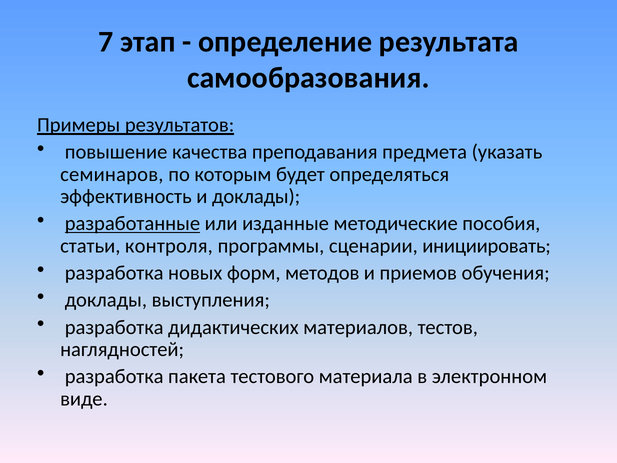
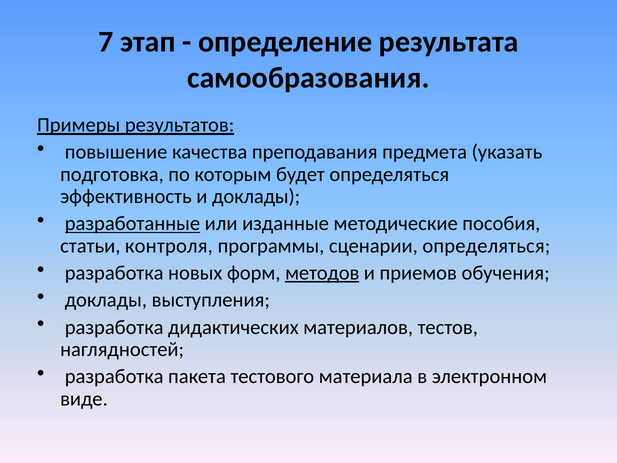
семинаров: семинаров -> подготовка (112, 174)
сценарии инициировать: инициировать -> определяться (486, 246)
методов underline: none -> present (322, 273)
